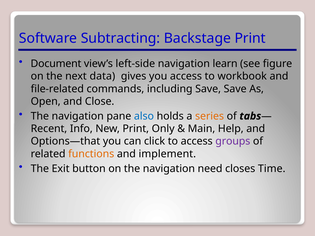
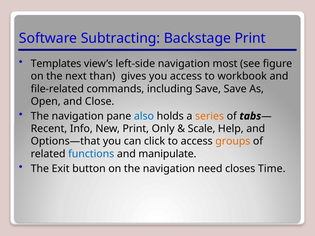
Document: Document -> Templates (56, 64)
learn: learn -> most (225, 64)
data: data -> than (102, 76)
Main: Main -> Scale (202, 129)
groups colour: purple -> orange (233, 141)
functions colour: orange -> blue (91, 154)
implement: implement -> manipulate (167, 154)
